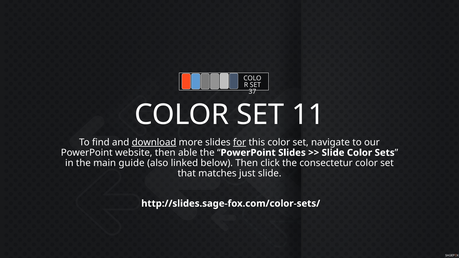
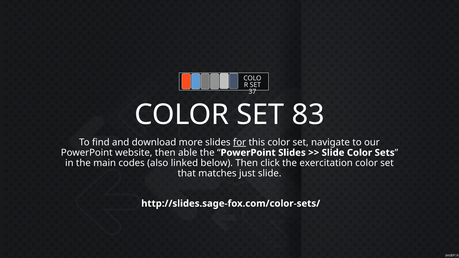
11: 11 -> 83 (308, 115)
download underline: present -> none (154, 142)
guide: guide -> codes (132, 163)
consectetur: consectetur -> exercitation (326, 163)
